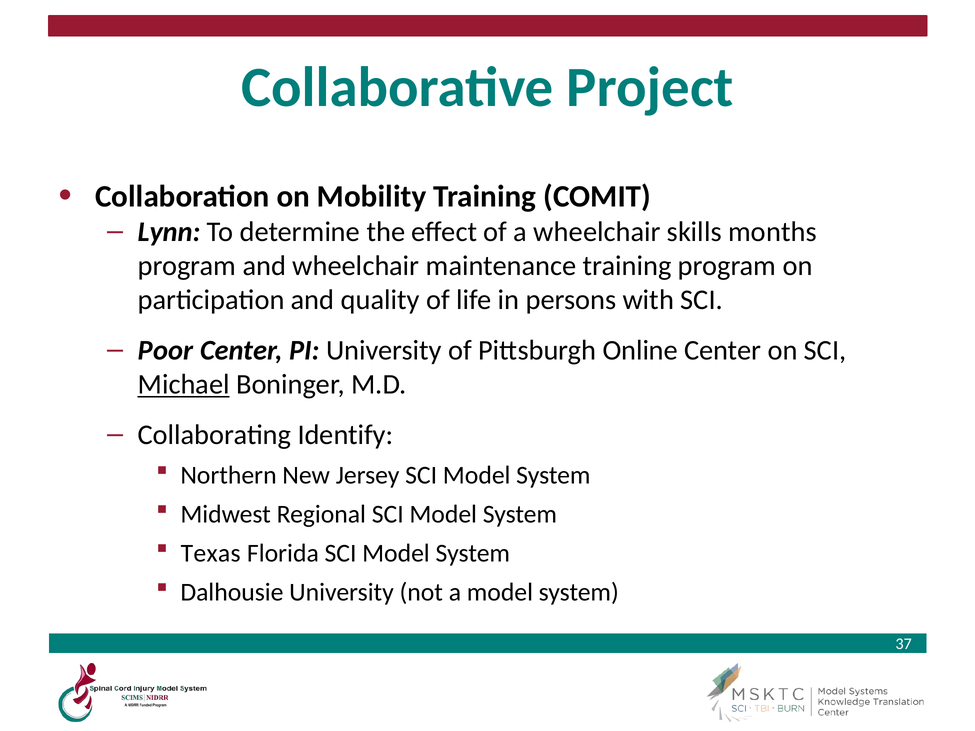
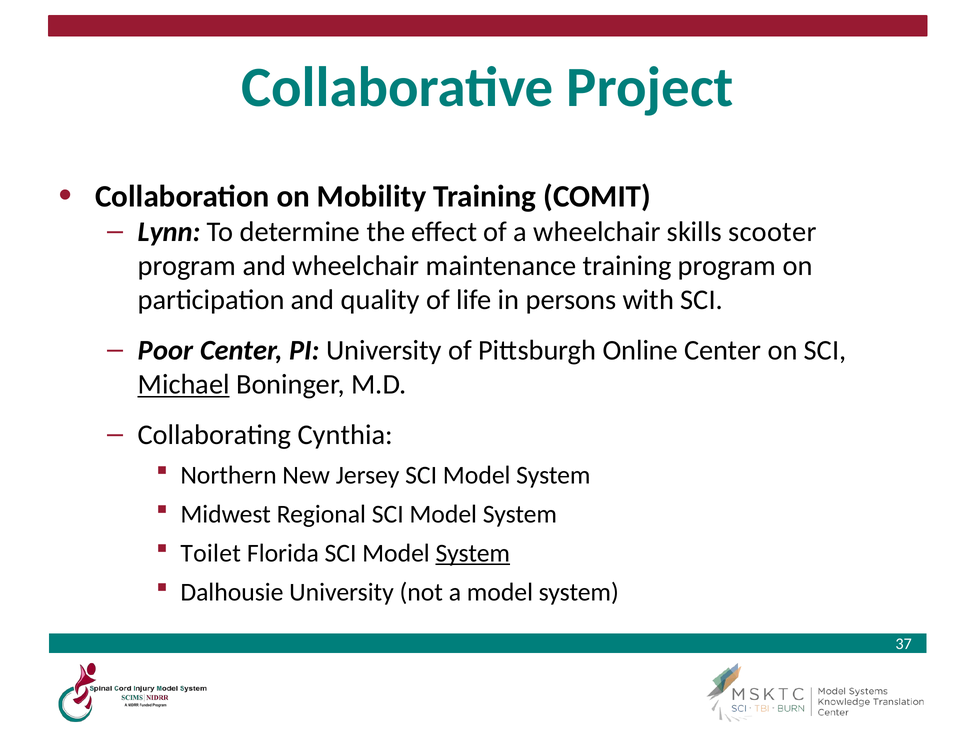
months: months -> scooter (772, 232)
Identify: Identify -> Cynthia (345, 435)
Texas: Texas -> Toilet (211, 553)
System underline: none -> present (473, 553)
